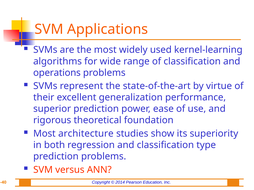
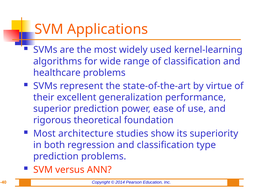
operations: operations -> healthcare (57, 73)
